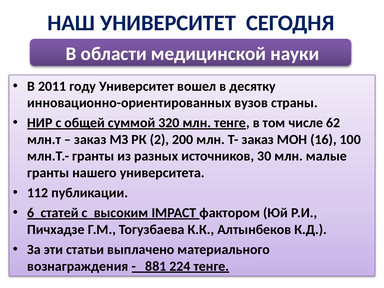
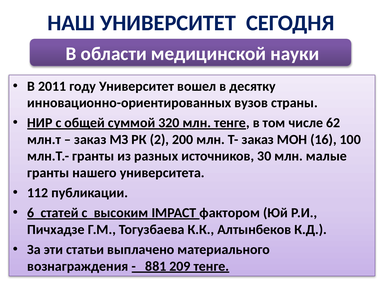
224: 224 -> 209 (180, 266)
